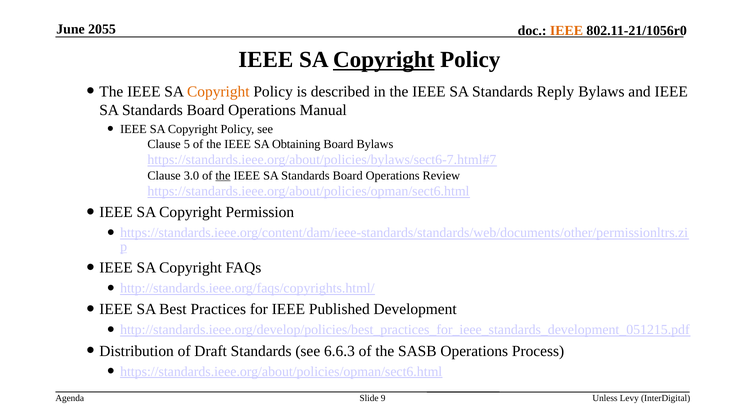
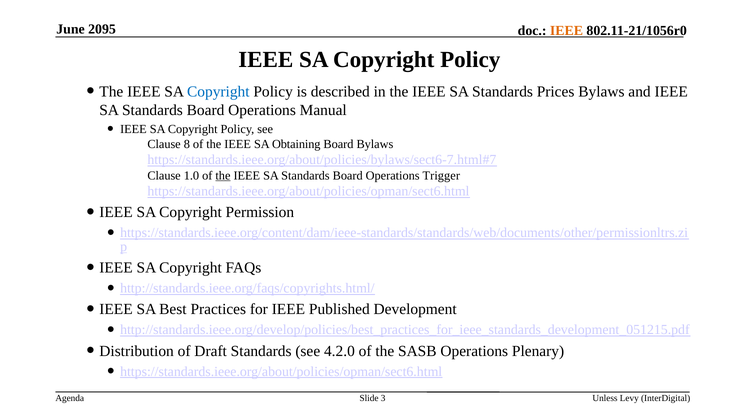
2055: 2055 -> 2095 (102, 29)
Copyright underline: present -> none (384, 60)
Copyright colour: orange -> blue (218, 92)
Reply: Reply -> Prices (556, 92)
5: 5 -> 8 (187, 144)
3.0: 3.0 -> 1.0 (191, 176)
Review: Review -> Trigger (441, 176)
6.6.3: 6.6.3 -> 4.2.0 (339, 352)
Process: Process -> Plenary (538, 352)
9: 9 -> 3 (383, 399)
